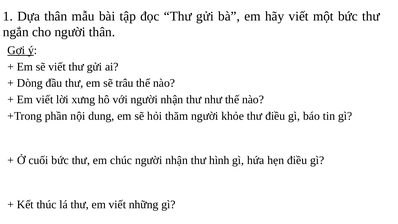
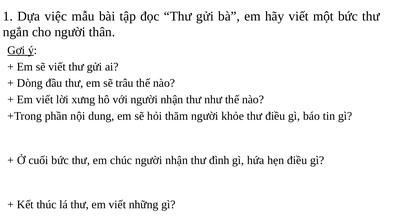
Dựa thân: thân -> việc (56, 16)
thư hình: hình -> đình (219, 160)
